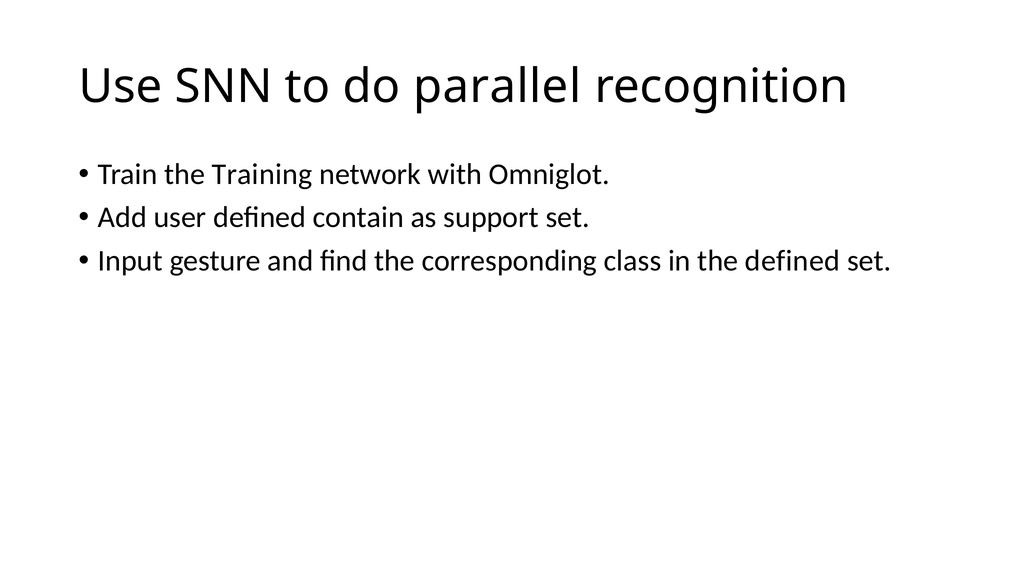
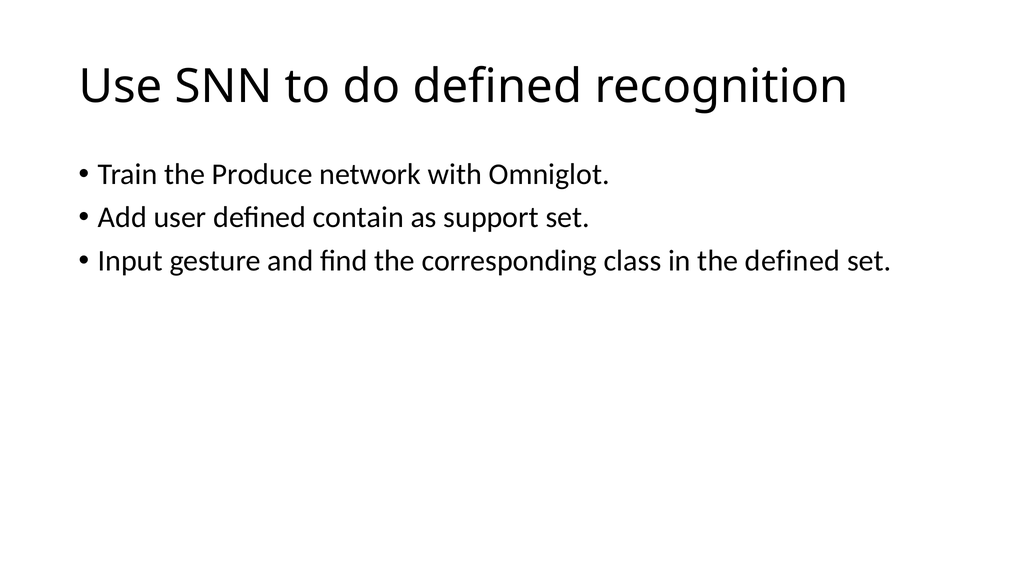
do parallel: parallel -> defined (497, 87)
Training: Training -> Produce (262, 174)
